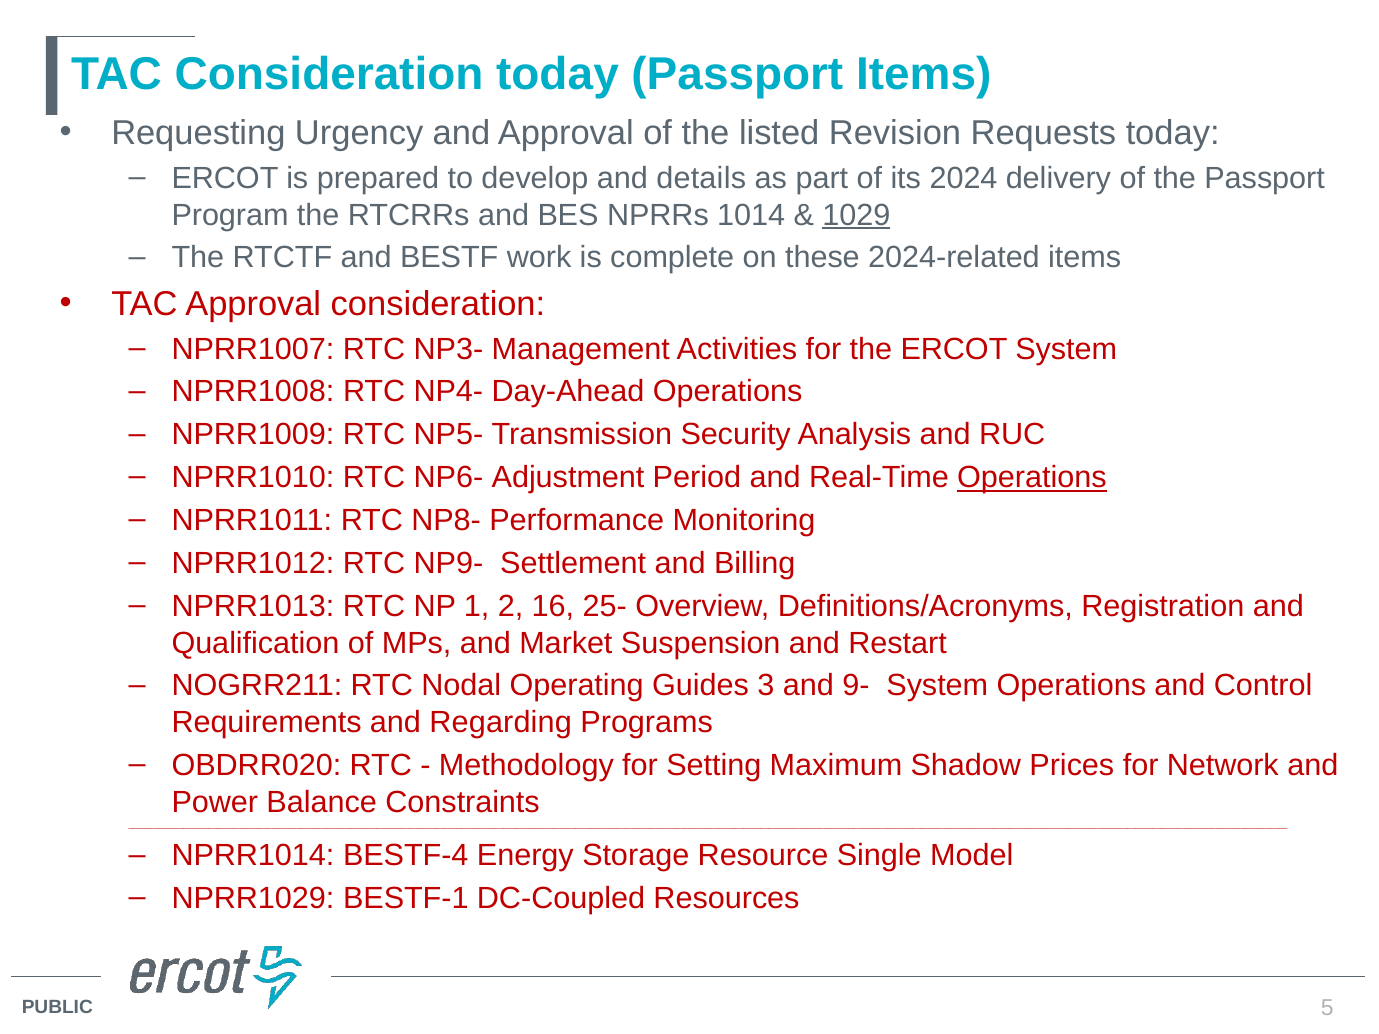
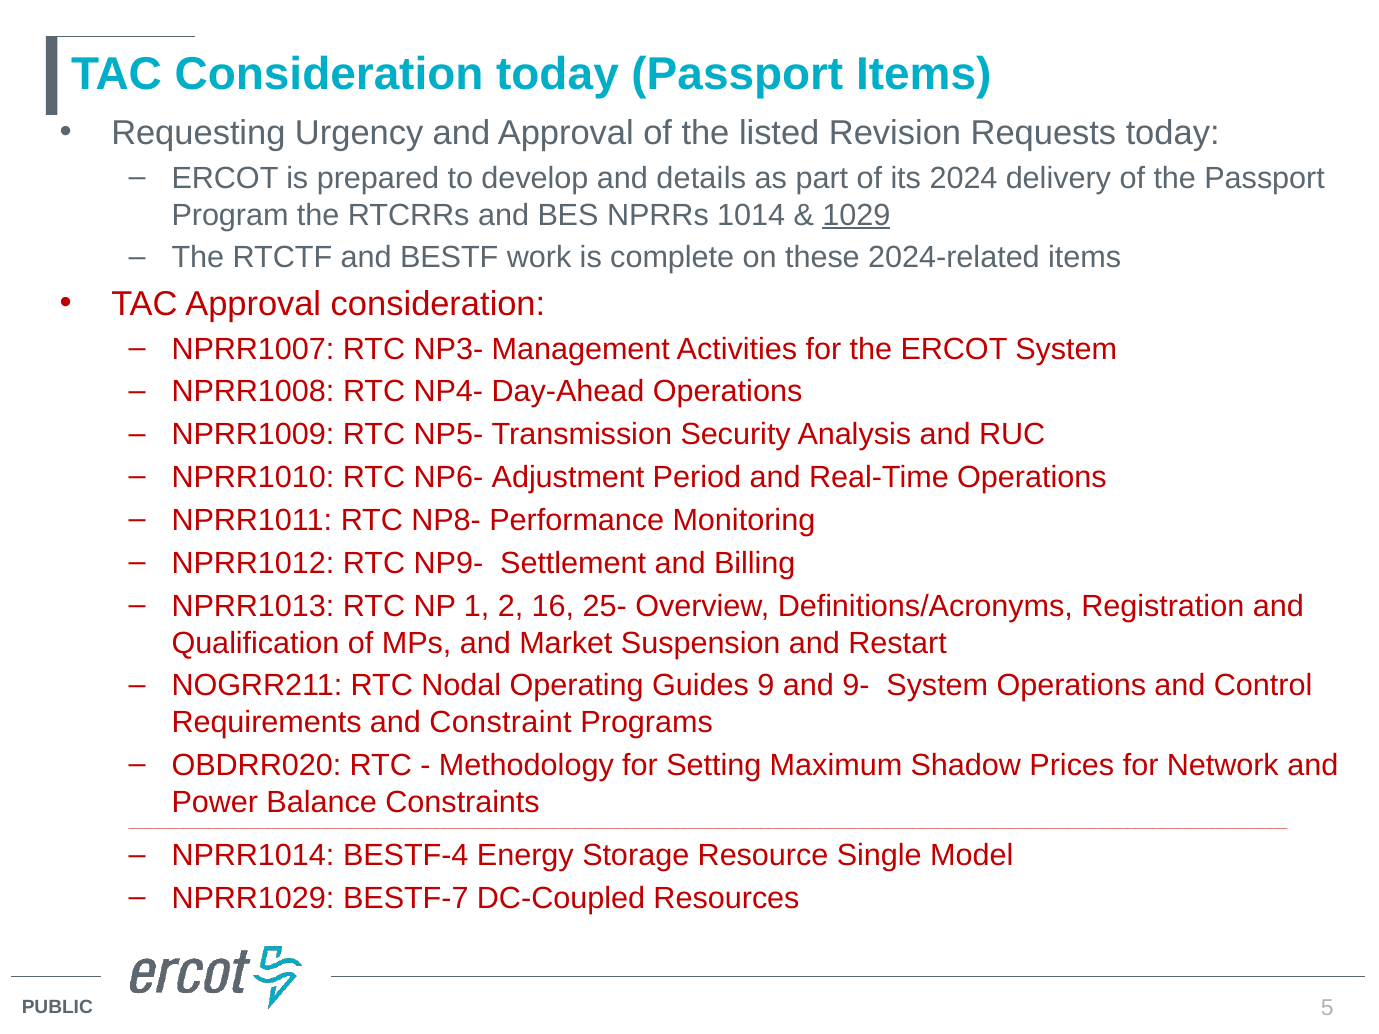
Operations underline: present -> none (1032, 478)
3: 3 -> 9 (766, 686)
Regarding: Regarding -> Constraint (501, 723)
BESTF-1: BESTF-1 -> BESTF-7 (406, 899)
